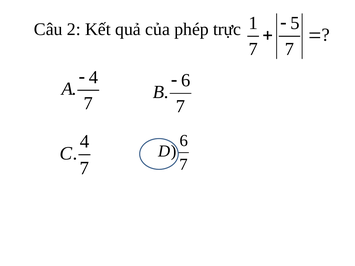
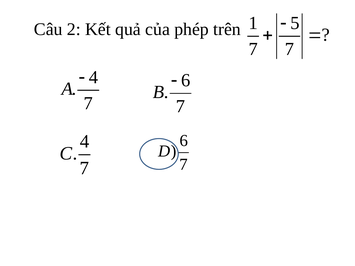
trực: trực -> trên (227, 29)
